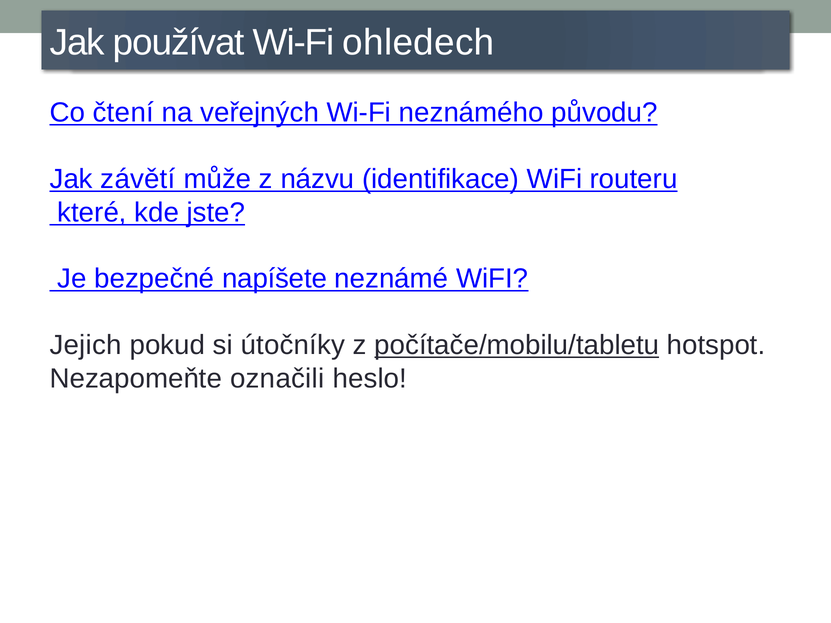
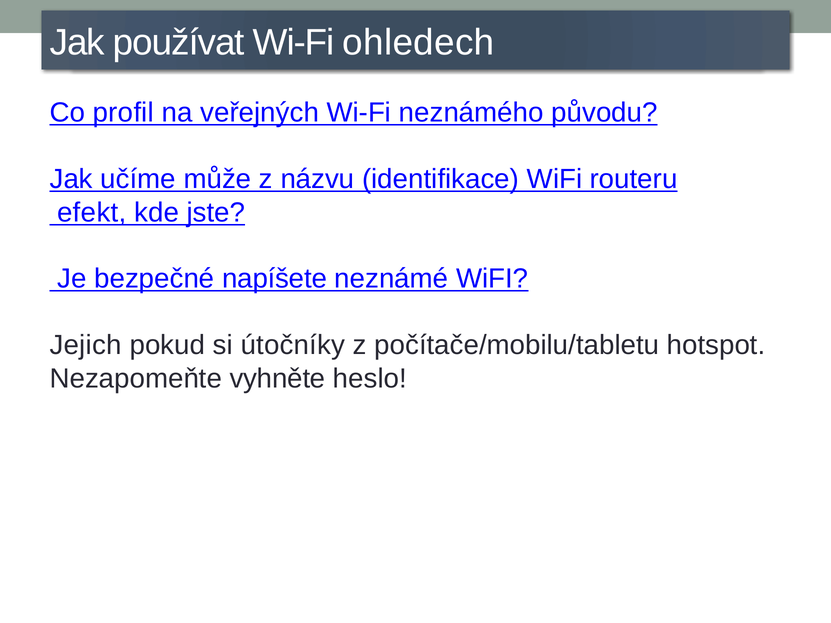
čtení: čtení -> profil (123, 113)
závětí: závětí -> učíme (138, 179)
které: které -> efekt (92, 212)
počítače/mobilu/tabletu underline: present -> none (517, 345)
označili: označili -> vyhněte (278, 379)
